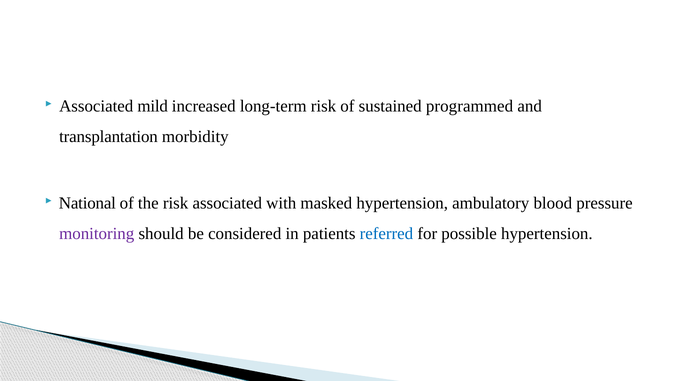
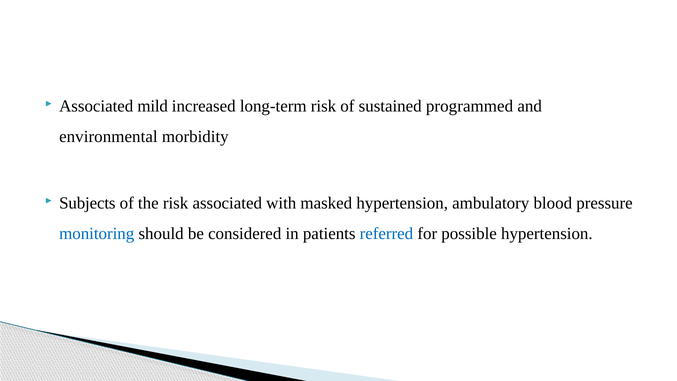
transplantation: transplantation -> environmental (108, 137)
National: National -> Subjects (87, 203)
monitoring colour: purple -> blue (97, 234)
